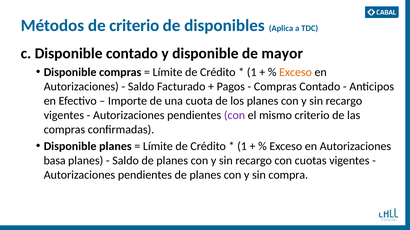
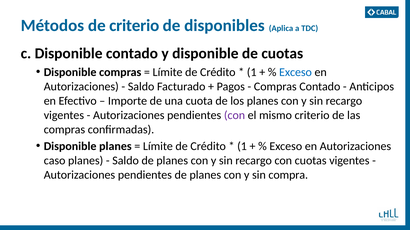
de mayor: mayor -> cuotas (282, 54)
Exceso colour: orange -> blue (296, 72)
basa: basa -> caso (55, 161)
